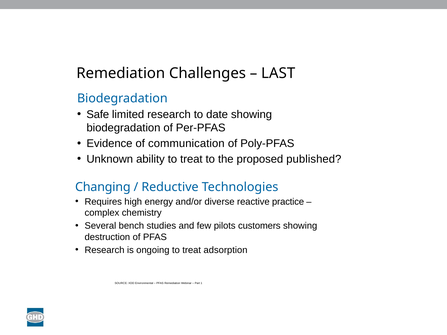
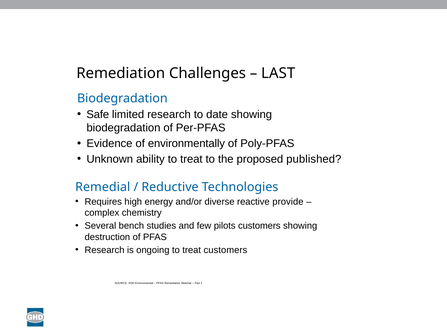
communication: communication -> environmentally (186, 144)
Changing: Changing -> Remedial (103, 187)
practice: practice -> provide (288, 202)
treat adsorption: adsorption -> customers (225, 250)
